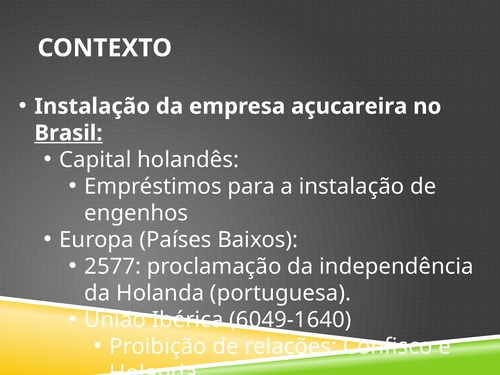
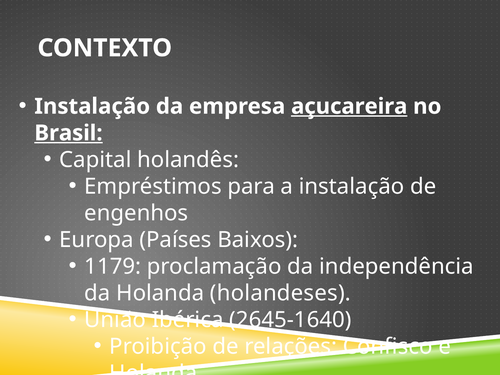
açucareira underline: none -> present (349, 106)
2577: 2577 -> 1179 (113, 266)
portuguesa: portuguesa -> holandeses (280, 293)
6049-1640: 6049-1640 -> 2645-1640 (290, 320)
